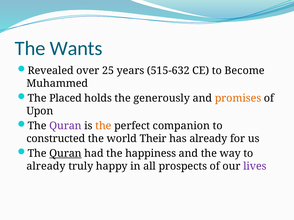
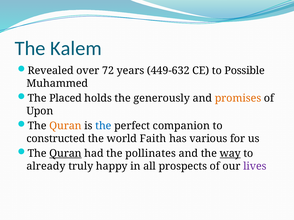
Wants: Wants -> Kalem (76, 49)
25: 25 -> 72 (108, 71)
515-632: 515-632 -> 449-632 (168, 71)
Become: Become -> Possible (245, 71)
Quran colour: purple -> orange (65, 126)
the colour: orange -> blue (103, 126)
Their: Their -> Faith (153, 139)
has already: already -> various (208, 139)
happiness: happiness -> pollinates (151, 154)
way underline: none -> present (230, 154)
